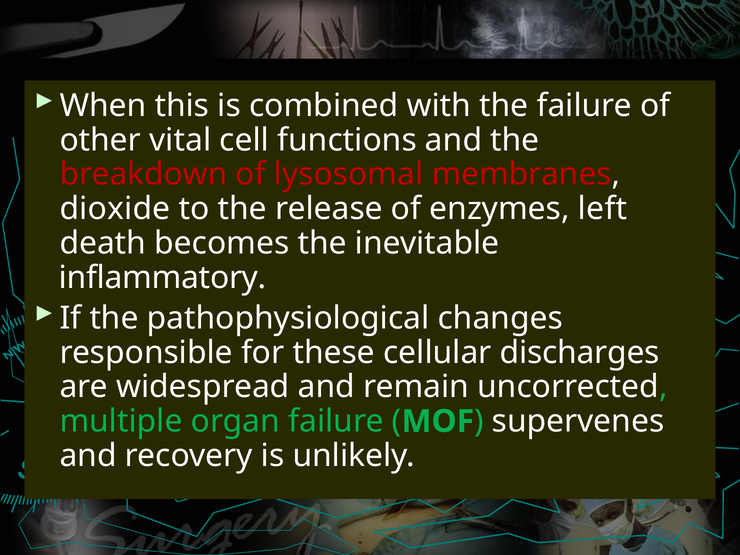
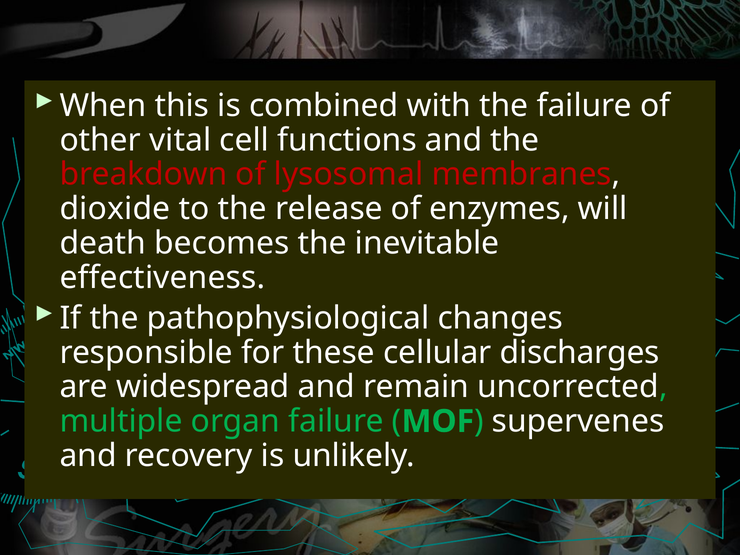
left: left -> will (603, 209)
inflammatory: inflammatory -> effectiveness (162, 278)
